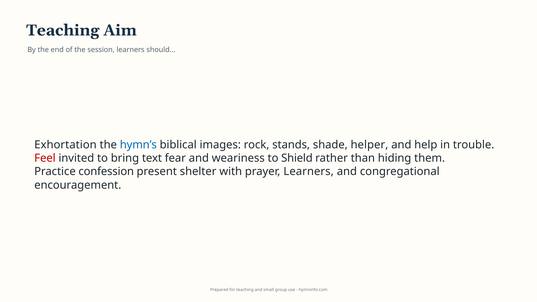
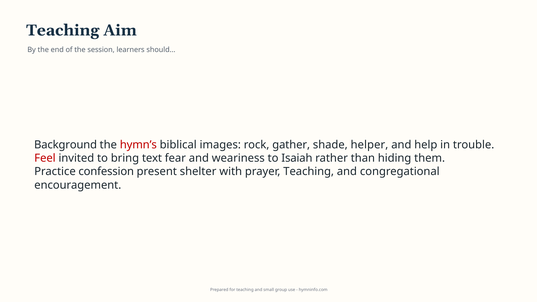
Exhortation: Exhortation -> Background (66, 145)
hymn’s colour: blue -> red (138, 145)
stands: stands -> gather (291, 145)
Shield: Shield -> Isaiah (297, 158)
prayer Learners: Learners -> Teaching (309, 172)
